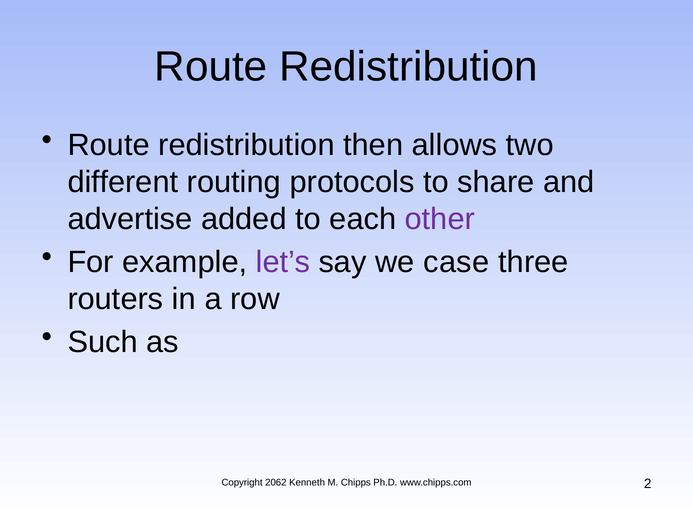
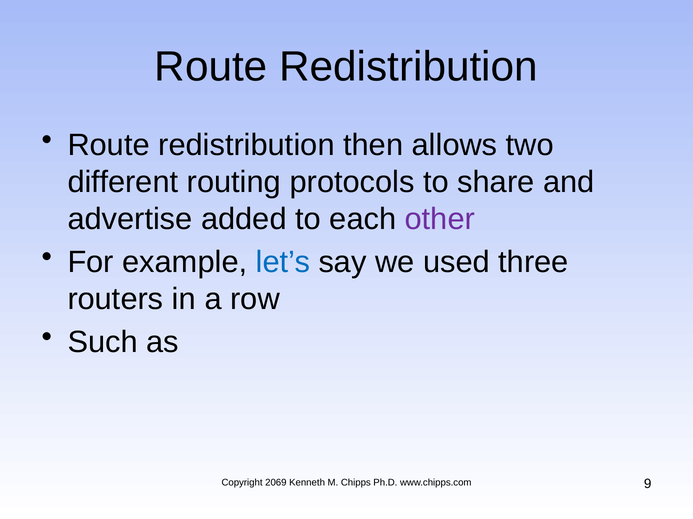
let’s colour: purple -> blue (283, 262)
case: case -> used (456, 262)
2062: 2062 -> 2069 (276, 483)
2: 2 -> 9 (648, 485)
